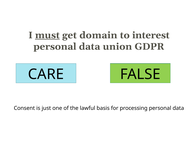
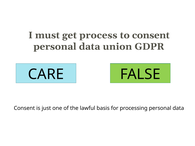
must underline: present -> none (47, 35)
domain: domain -> process (98, 35)
to interest: interest -> consent (151, 35)
